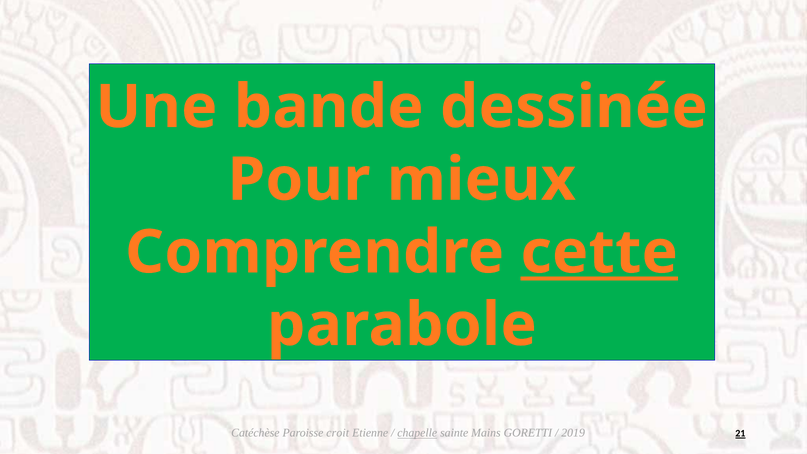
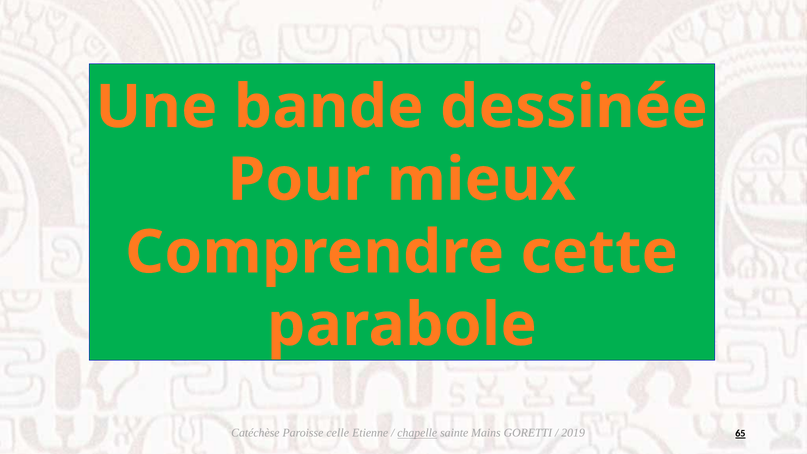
cette underline: present -> none (599, 252)
croit: croit -> celle (338, 433)
21: 21 -> 65 (740, 433)
